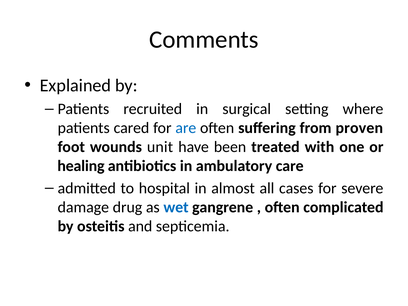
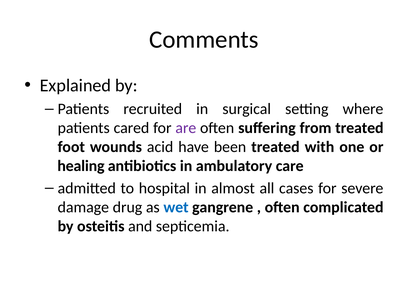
are colour: blue -> purple (186, 128)
from proven: proven -> treated (359, 128)
unit: unit -> acid (160, 147)
